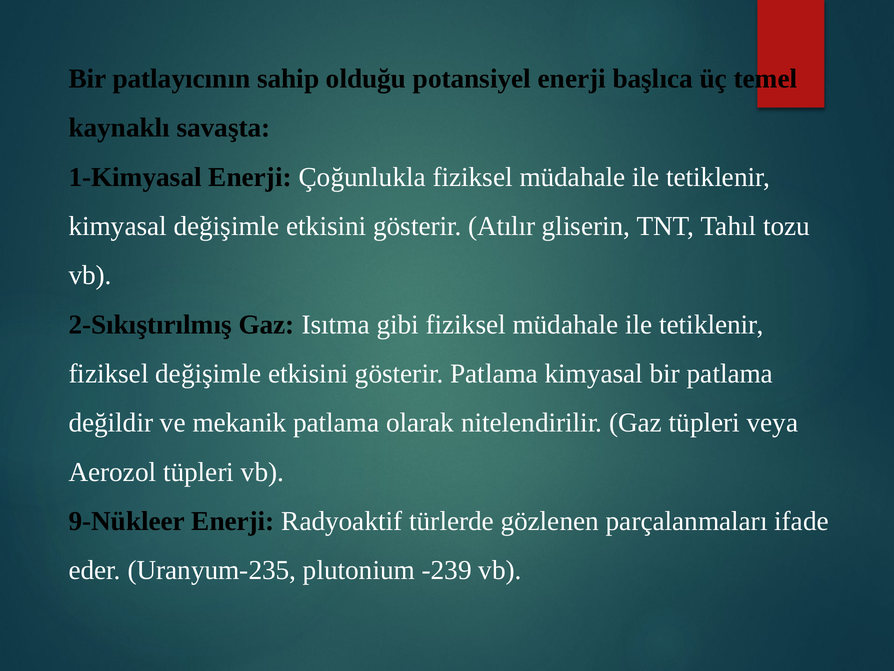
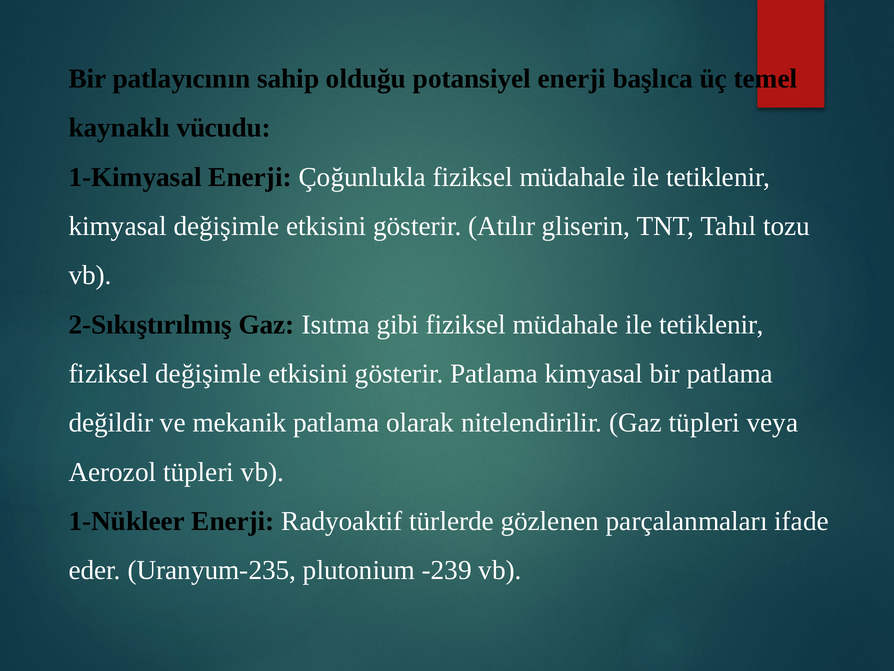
savaşta: savaşta -> vücudu (224, 128)
9-Nükleer: 9-Nükleer -> 1-Nükleer (127, 521)
